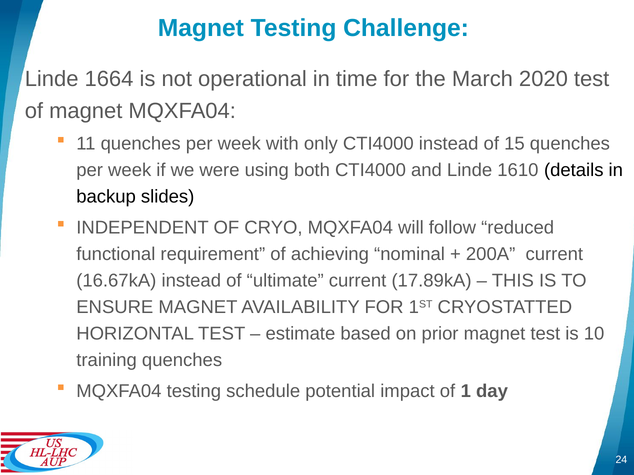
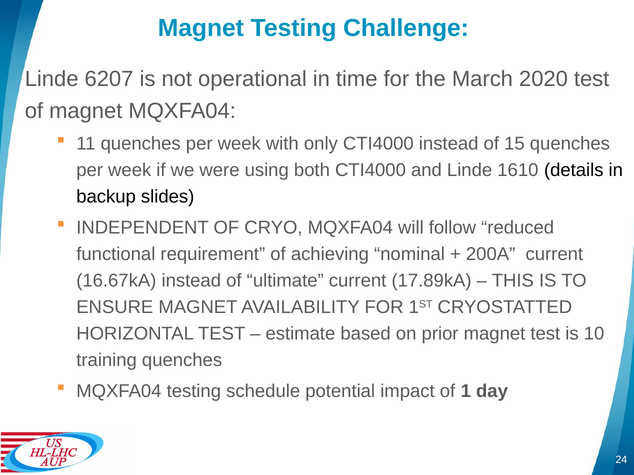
1664: 1664 -> 6207 (109, 79)
